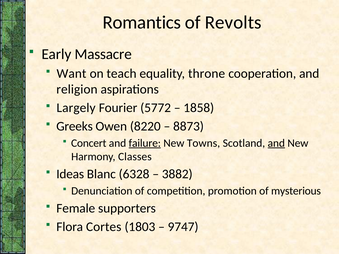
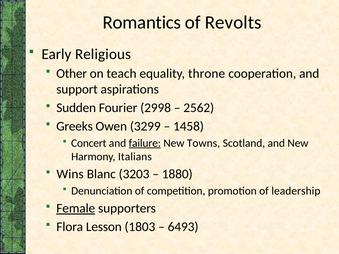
Massacre: Massacre -> Religious (103, 54)
Want: Want -> Other (72, 74)
religion: religion -> support (77, 89)
Largely: Largely -> Sudden (76, 108)
5772: 5772 -> 2998 (156, 108)
1858: 1858 -> 2562 (199, 108)
8220: 8220 -> 3299 (145, 126)
8873: 8873 -> 1458 (189, 126)
and underline: present -> none (276, 143)
Classes: Classes -> Italians (135, 157)
Ideas: Ideas -> Wins (70, 174)
6328: 6328 -> 3203 (134, 174)
3882: 3882 -> 1880 (177, 174)
mysterious: mysterious -> leadership (296, 191)
Female underline: none -> present (76, 209)
Cortes: Cortes -> Lesson (104, 227)
9747: 9747 -> 6493 (183, 227)
